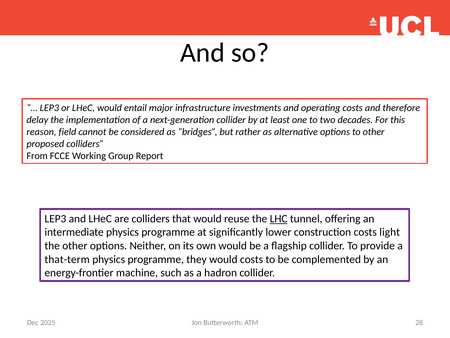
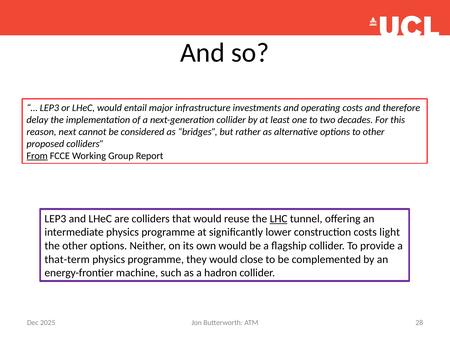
field: field -> next (67, 132)
From underline: none -> present (37, 156)
would costs: costs -> close (252, 259)
